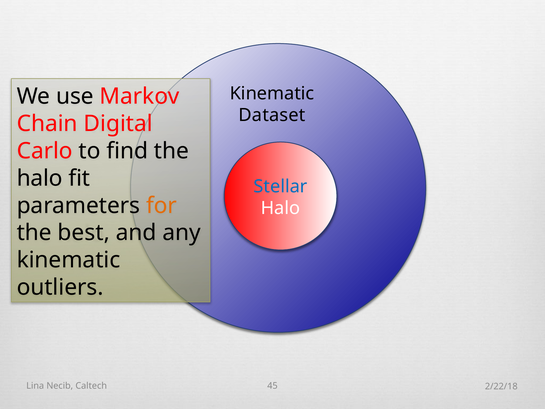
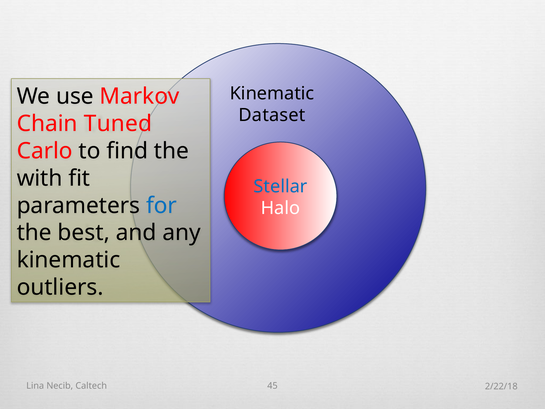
Digital: Digital -> Tuned (118, 124)
halo: halo -> with (40, 178)
for colour: orange -> blue (162, 205)
